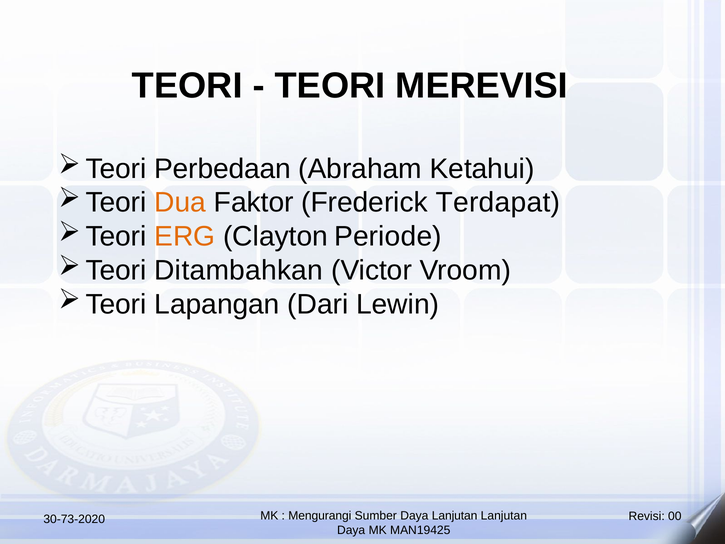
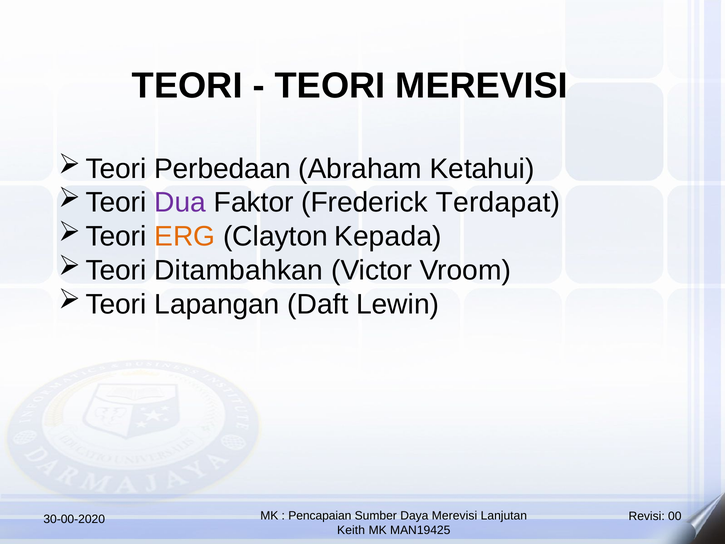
Dua colour: orange -> purple (180, 203)
Periode: Periode -> Kepada (388, 236)
Dari: Dari -> Daft (318, 304)
Mengurangi: Mengurangi -> Pencapaian (320, 516)
Daya Lanjutan: Lanjutan -> Merevisi (455, 516)
30-73-2020: 30-73-2020 -> 30-00-2020 (74, 519)
Daya: Daya -> Keith (351, 530)
